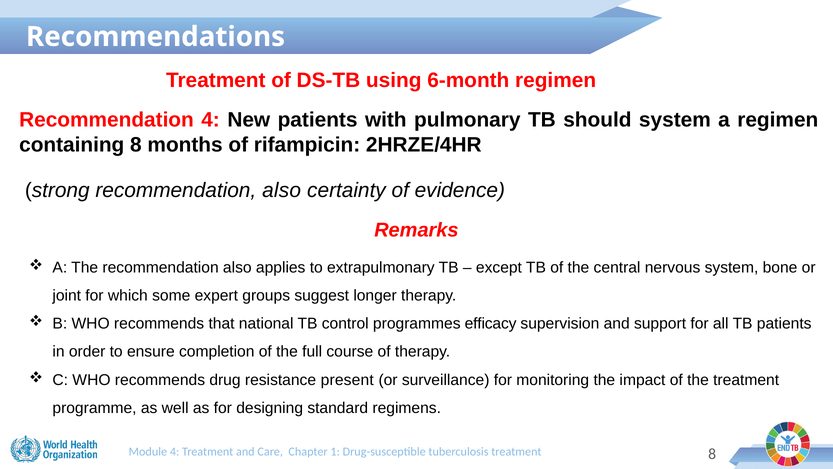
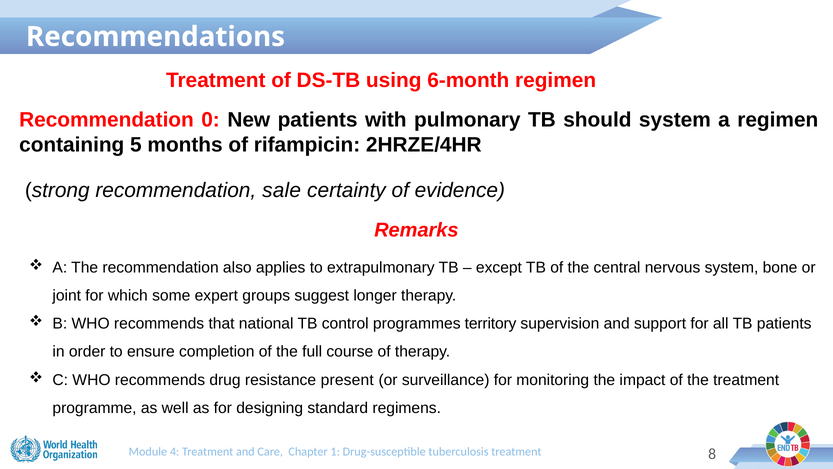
Recommendation 4: 4 -> 0 (211, 120)
containing 8: 8 -> 5 (136, 145)
strong recommendation also: also -> sale (282, 190)
efficacy: efficacy -> territory (491, 323)
